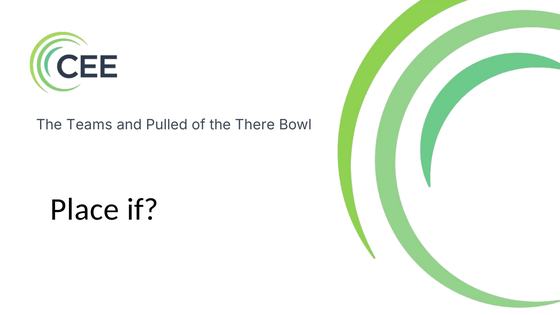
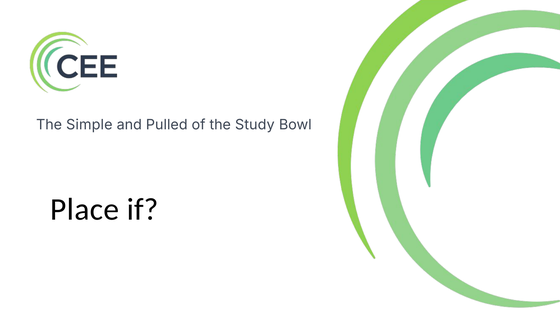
Teams: Teams -> Simple (89, 125)
There: There -> Study (255, 125)
